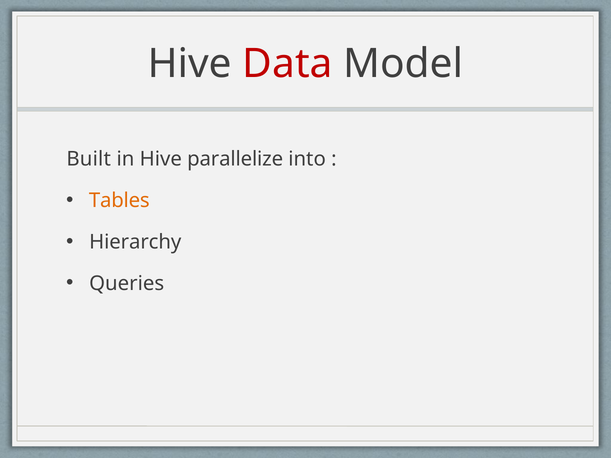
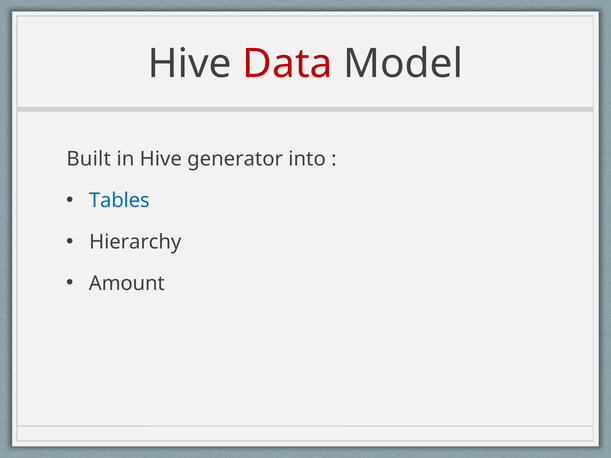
parallelize: parallelize -> generator (235, 159)
Tables colour: orange -> blue (119, 201)
Queries: Queries -> Amount (127, 284)
